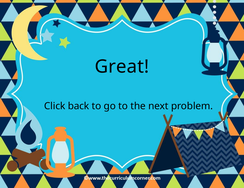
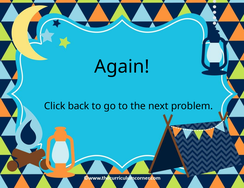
Great: Great -> Again (122, 67)
